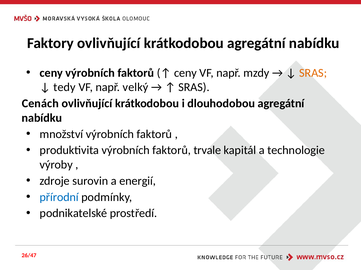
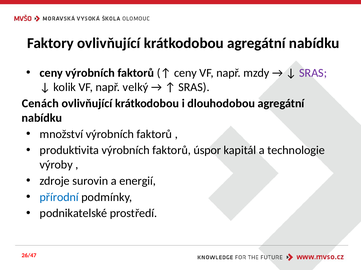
SRAS colour: orange -> purple (313, 73)
tedy: tedy -> kolik (65, 87)
trvale: trvale -> úspor (207, 151)
